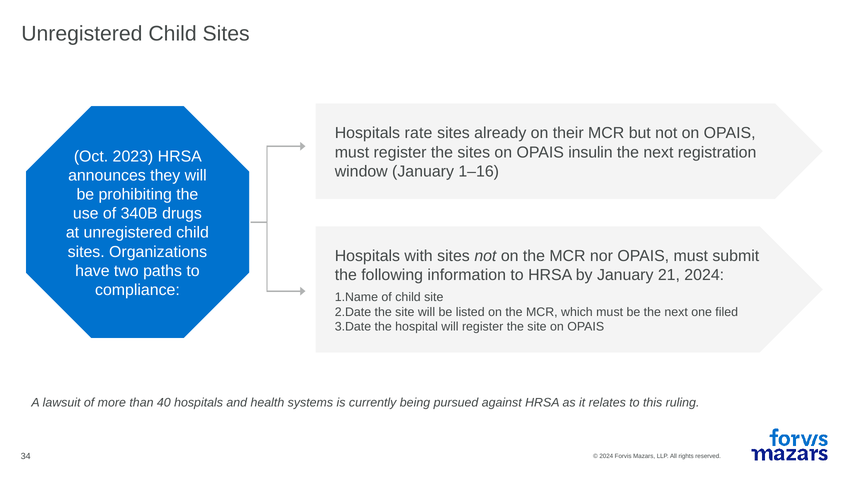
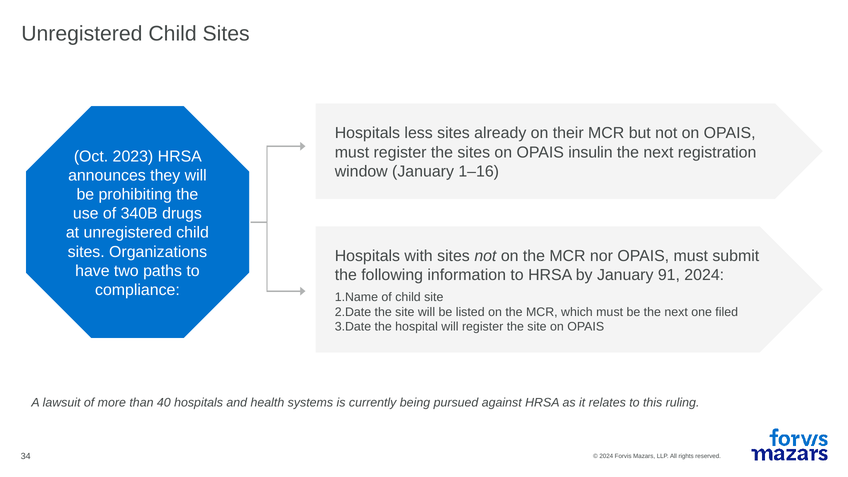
rate: rate -> less (419, 133)
21: 21 -> 91 (669, 275)
